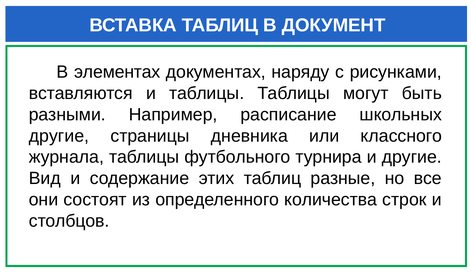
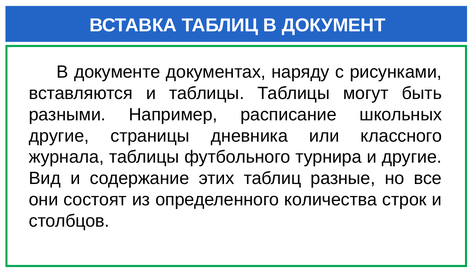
элементах: элементах -> документе (117, 72)
